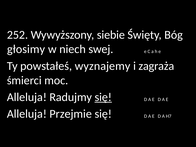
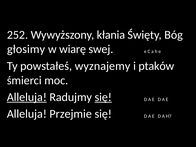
siebie: siebie -> kłania (111, 35)
niech: niech -> wiarę (73, 49)
zagraża: zagraża -> ptaków (156, 66)
Alleluja underline: none -> present (27, 97)
